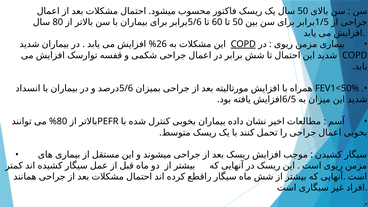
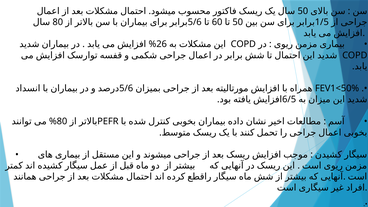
COPD underline: present -> none (243, 44)
